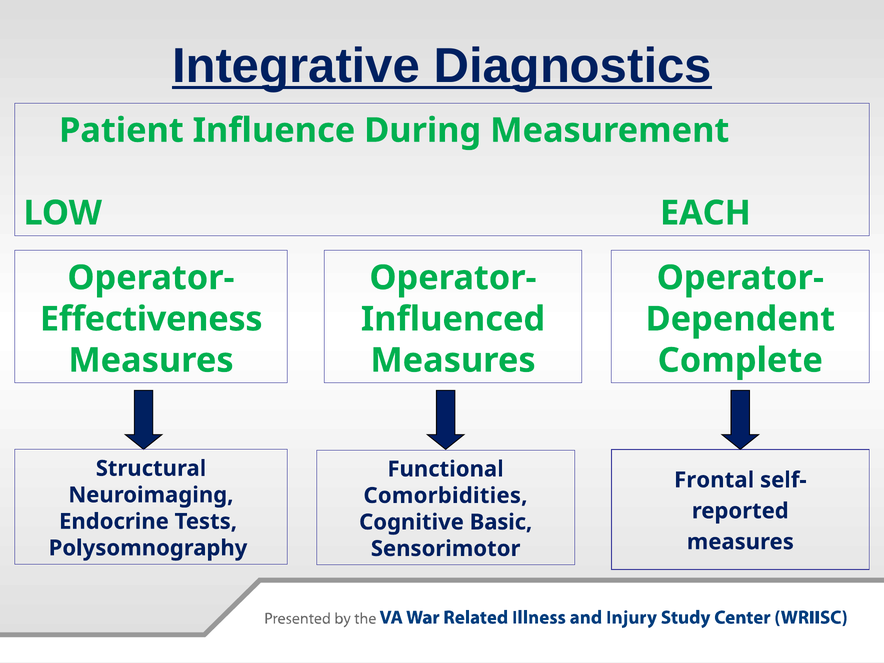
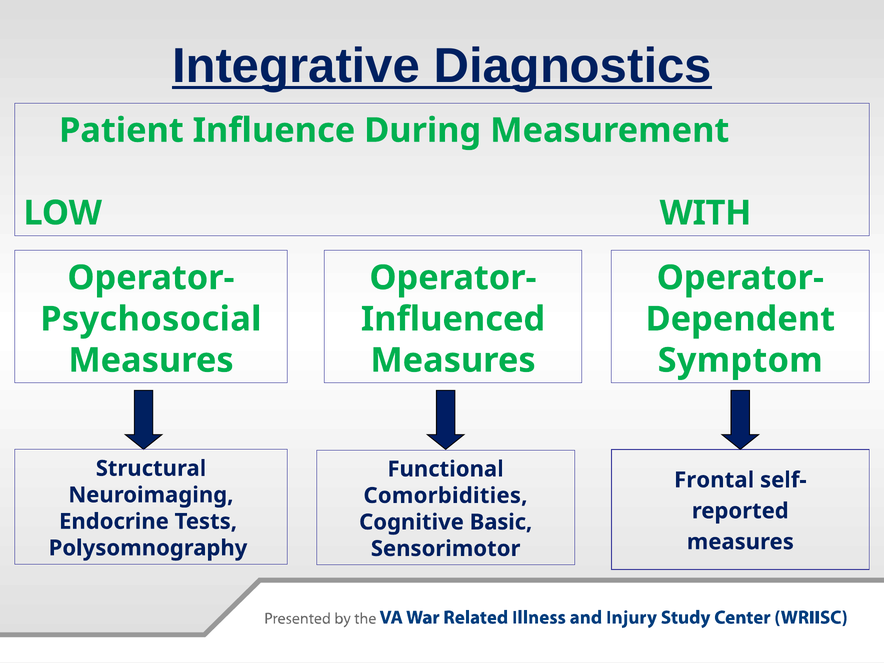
EACH: EACH -> WITH (706, 213)
Effectiveness: Effectiveness -> Psychosocial (151, 319)
Complete: Complete -> Symptom (740, 360)
